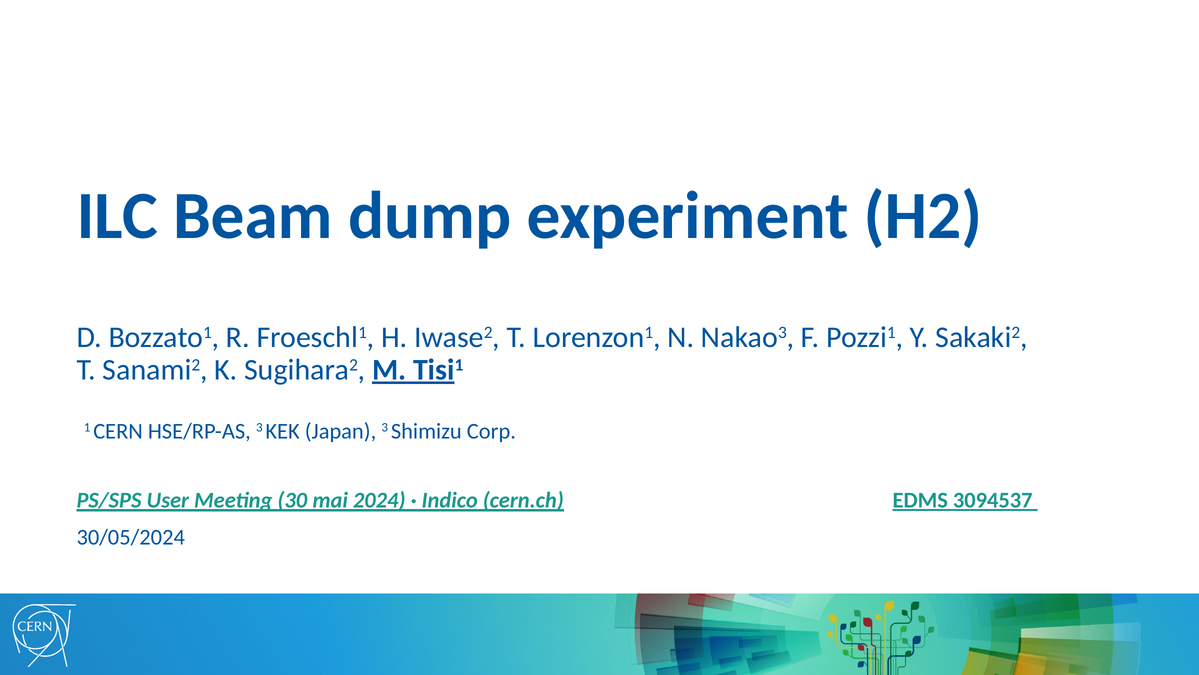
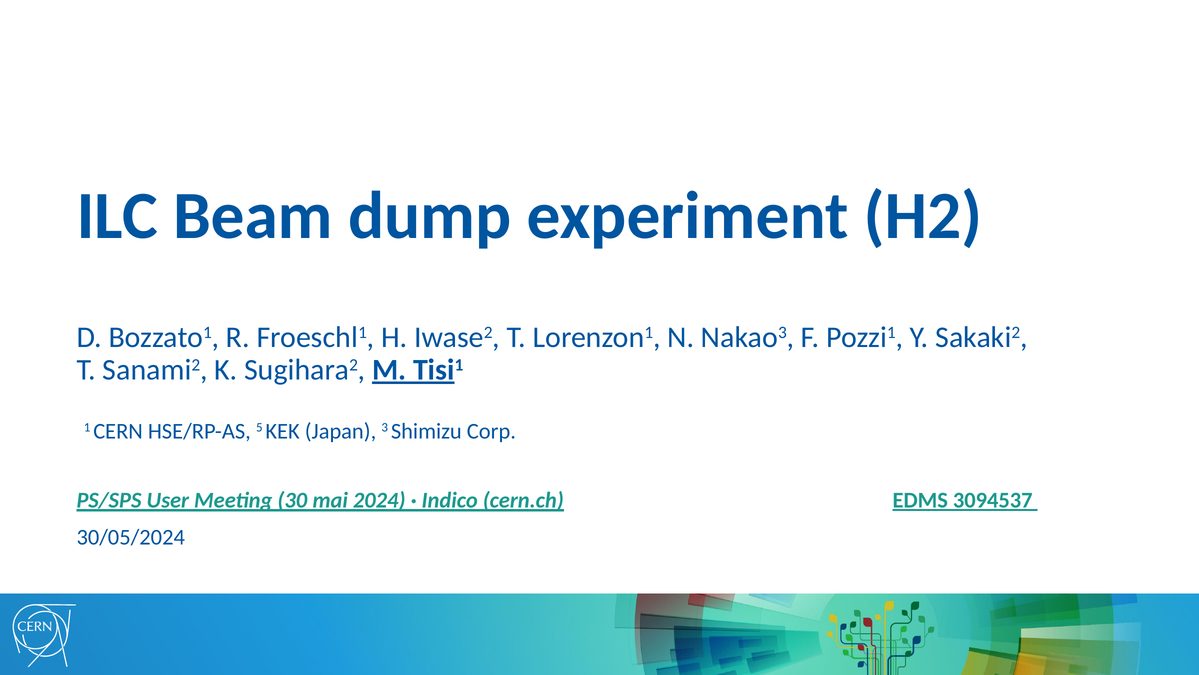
HSE/RP-AS 3: 3 -> 5 (259, 427)
